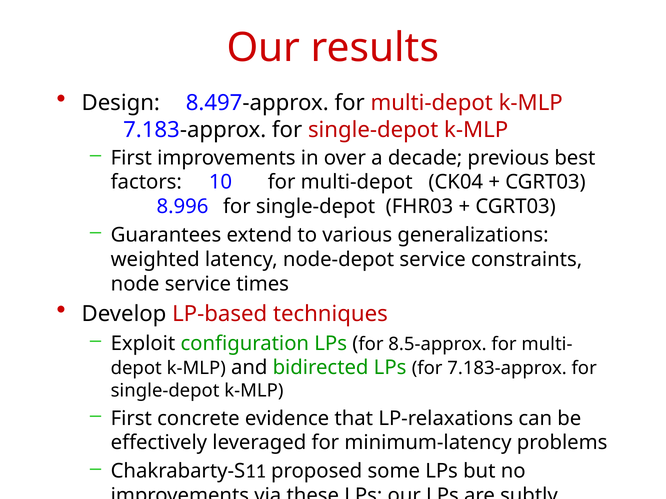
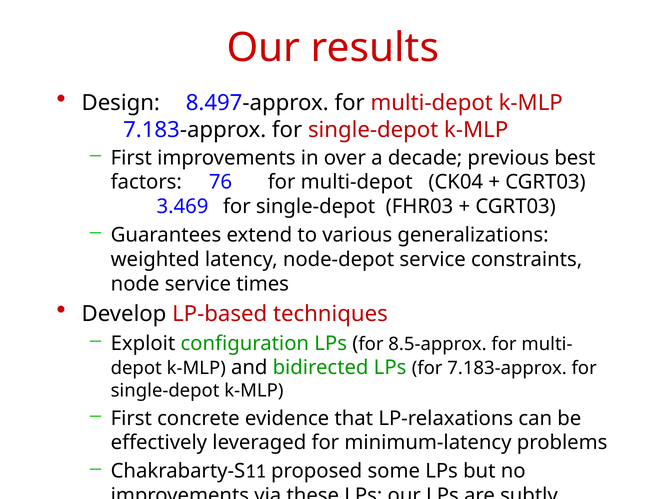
10: 10 -> 76 (221, 182)
8.996: 8.996 -> 3.469 (182, 207)
